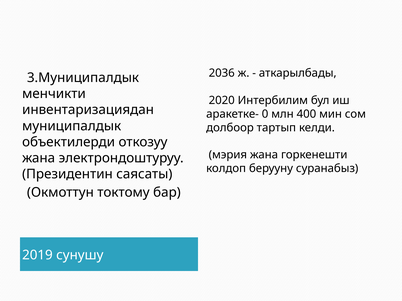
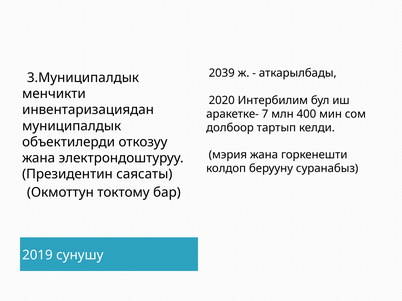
2036: 2036 -> 2039 (222, 73)
0: 0 -> 7 (265, 114)
